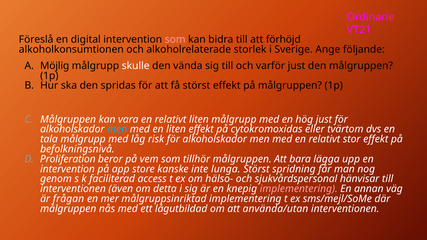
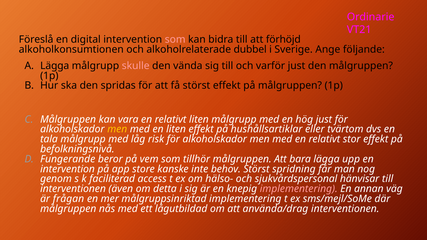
storlek: storlek -> dubbel (250, 49)
Möjlig: Möjlig -> Lägga (55, 66)
skulle colour: white -> pink (136, 66)
men colour: light blue -> yellow (117, 129)
cytokromoxidas: cytokromoxidas -> hushållsartiklar (267, 129)
Proliferation: Proliferation -> Fungerande (68, 159)
lunga: lunga -> behov (226, 169)
använda/utan: använda/utan -> använda/drag (275, 209)
